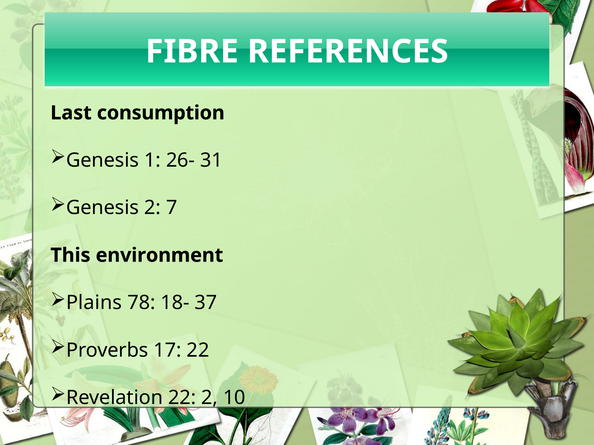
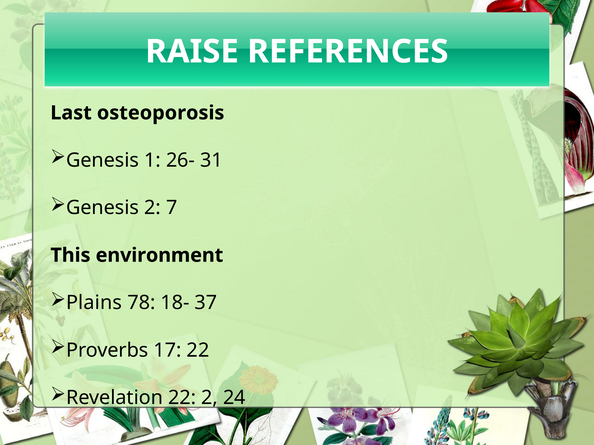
FIBRE: FIBRE -> RAISE (192, 52)
consumption: consumption -> osteoporosis (161, 113)
10: 10 -> 24 (234, 398)
